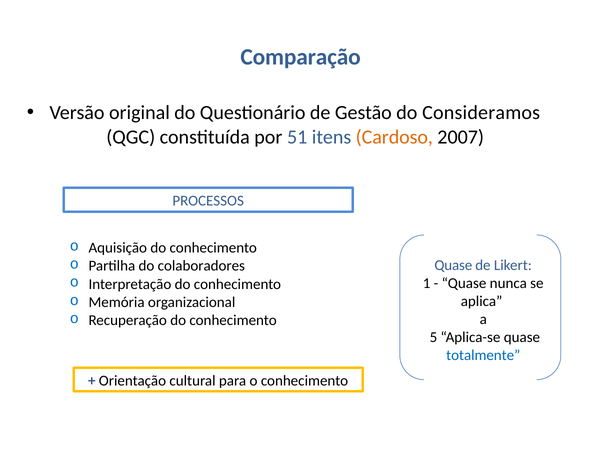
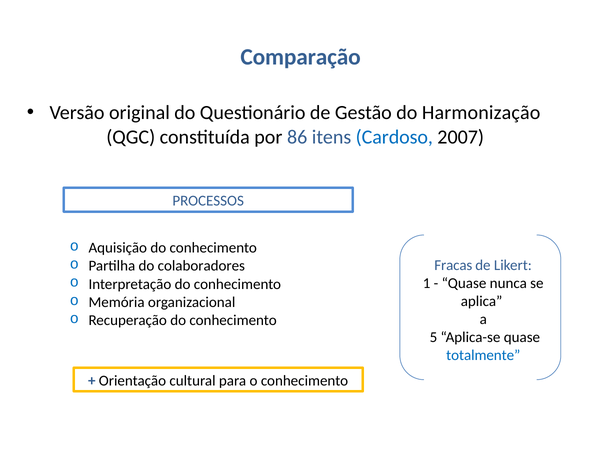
Consideramos: Consideramos -> Harmonização (481, 113)
51: 51 -> 86 (297, 137)
Cardoso colour: orange -> blue (394, 137)
Quase: Quase -> Fracas (453, 265)
